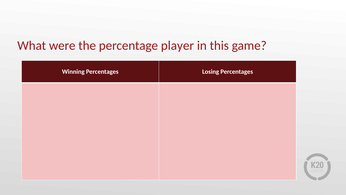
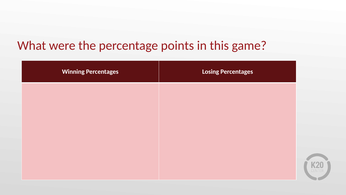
player: player -> points (177, 46)
